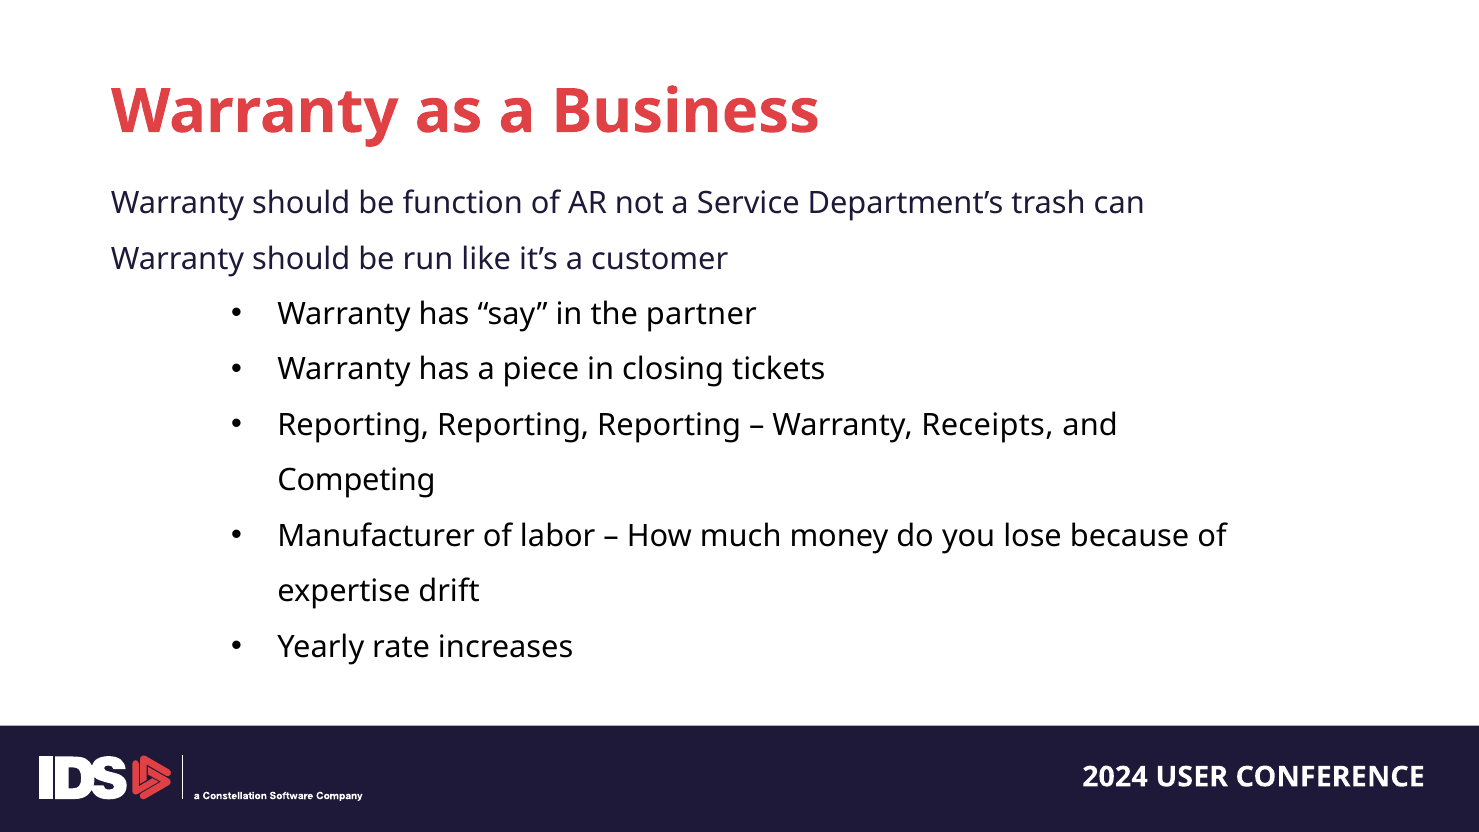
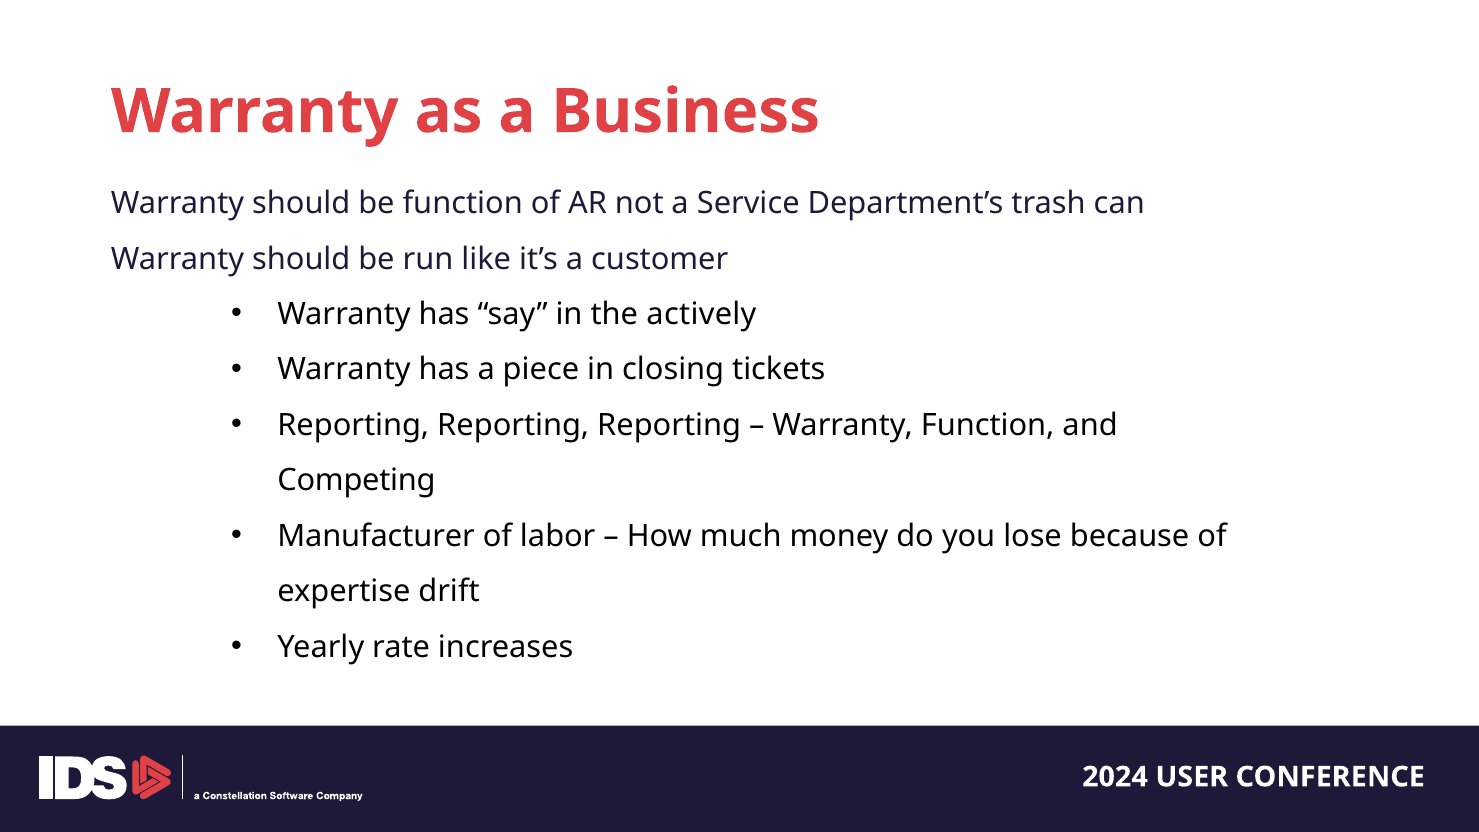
partner: partner -> actively (701, 314)
Warranty Receipts: Receipts -> Function (988, 425)
